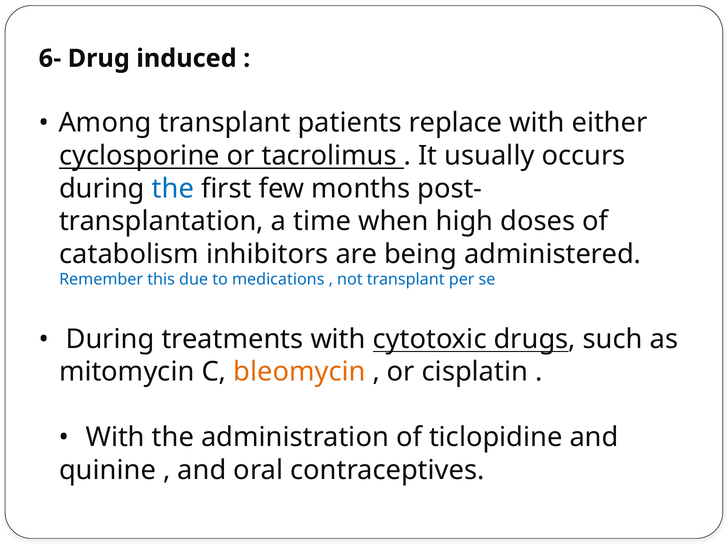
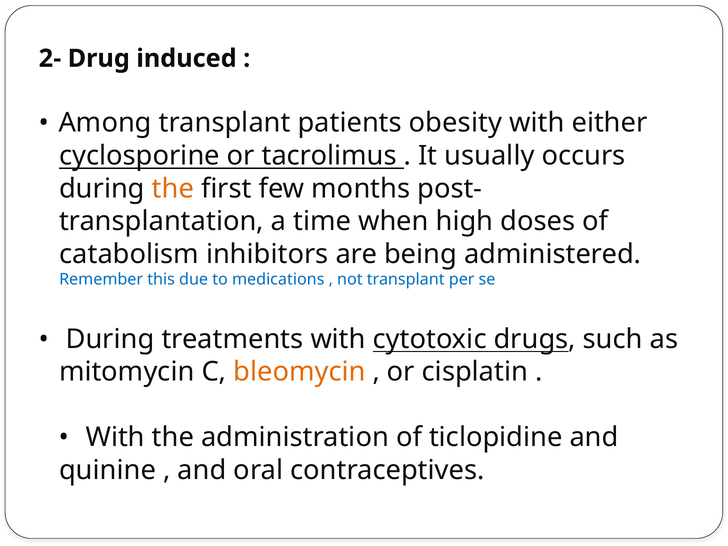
6-: 6- -> 2- (50, 58)
replace: replace -> obesity (455, 123)
the colour: blue -> orange (173, 189)
